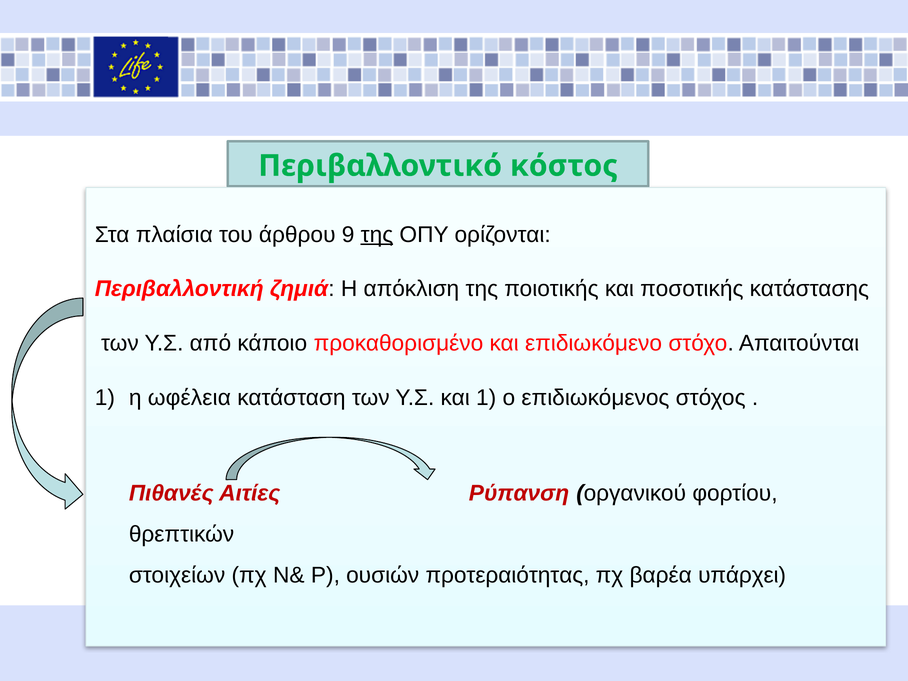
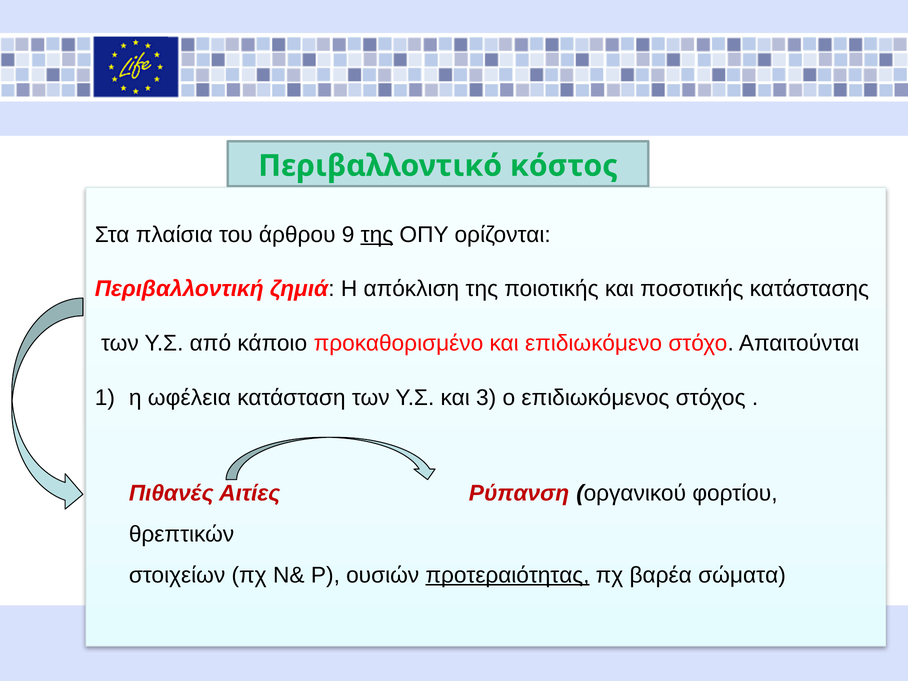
και 1: 1 -> 3 (486, 398)
προτεραιότητας underline: none -> present (507, 575)
υπάρχει: υπάρχει -> σώματα (742, 575)
